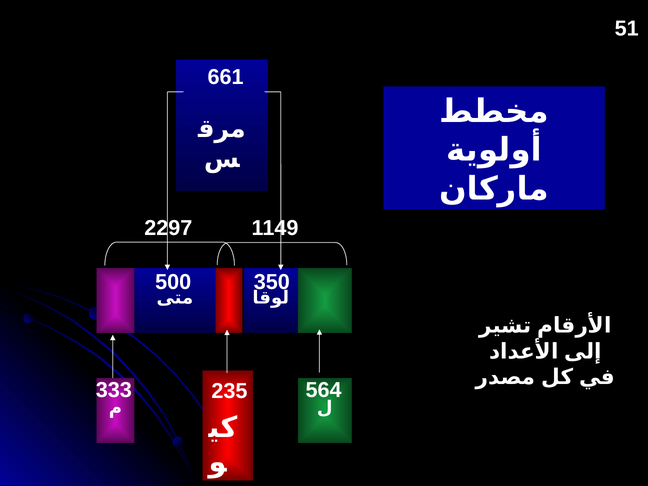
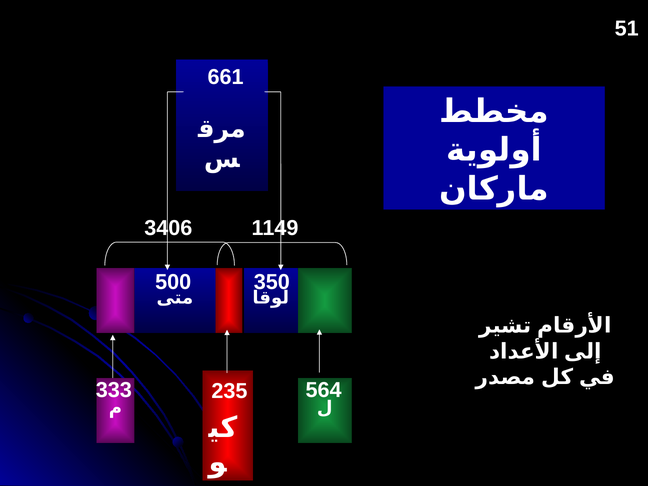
2297: 2297 -> 3406 (168, 228)
